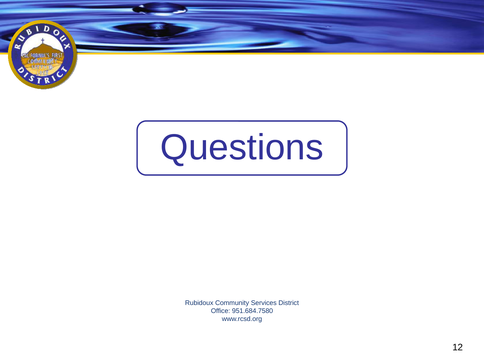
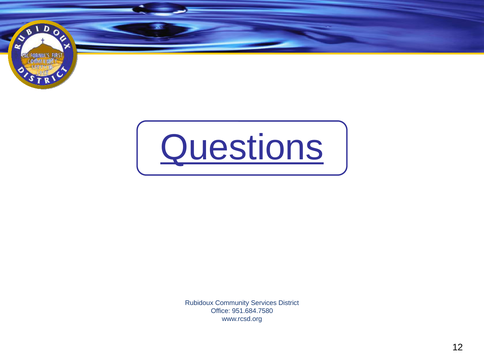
Questions underline: none -> present (242, 148)
